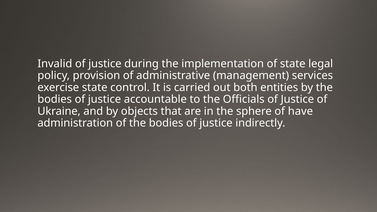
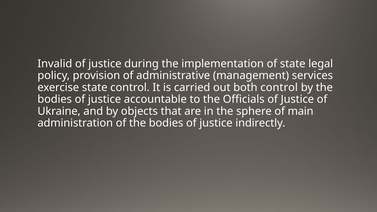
both entities: entities -> control (279, 87)
have: have -> main (301, 111)
